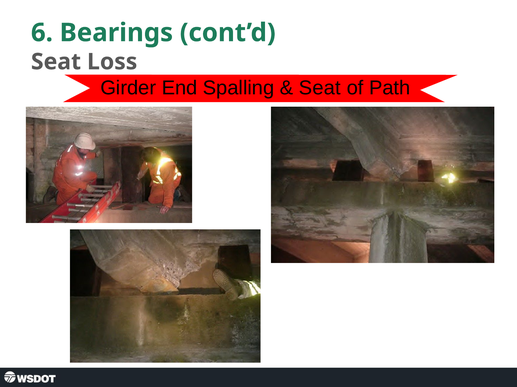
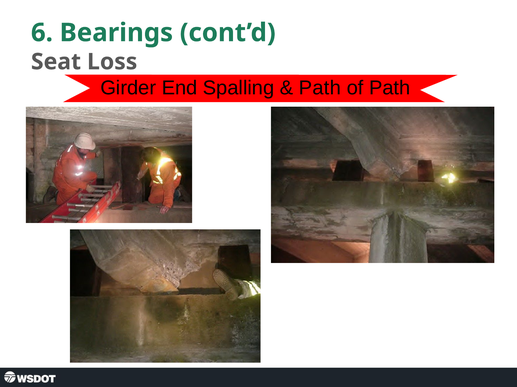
Seat: Seat -> Path (320, 88)
